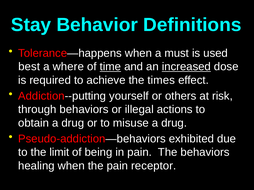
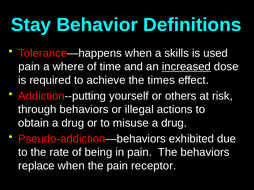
must: must -> skills (177, 53)
best: best -> pain (29, 67)
time underline: present -> none (110, 67)
limit: limit -> rate (59, 153)
healing: healing -> replace (36, 166)
